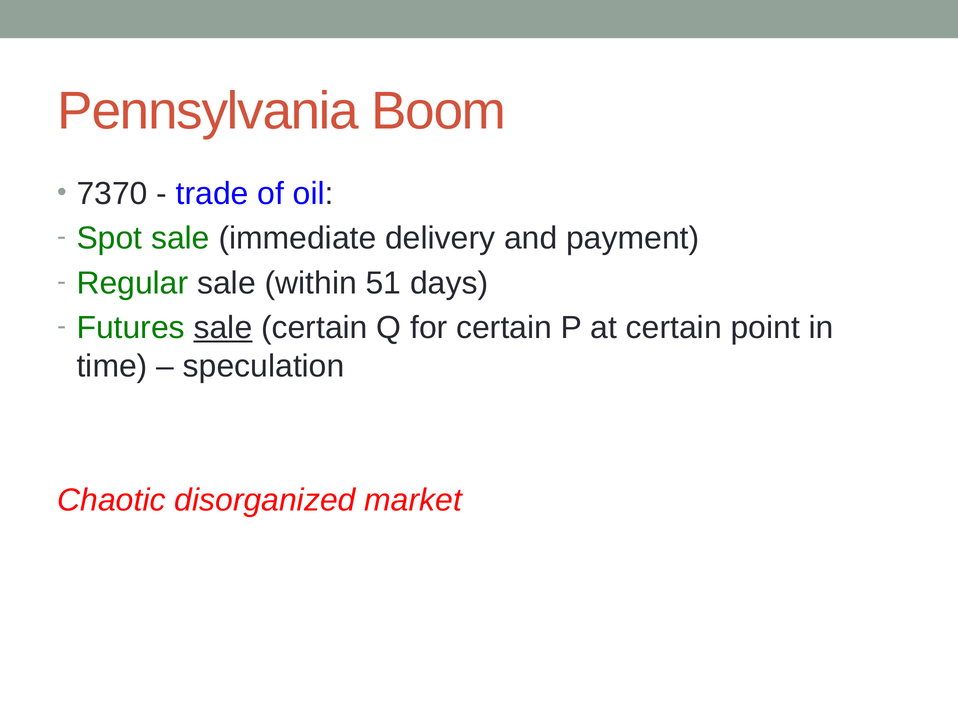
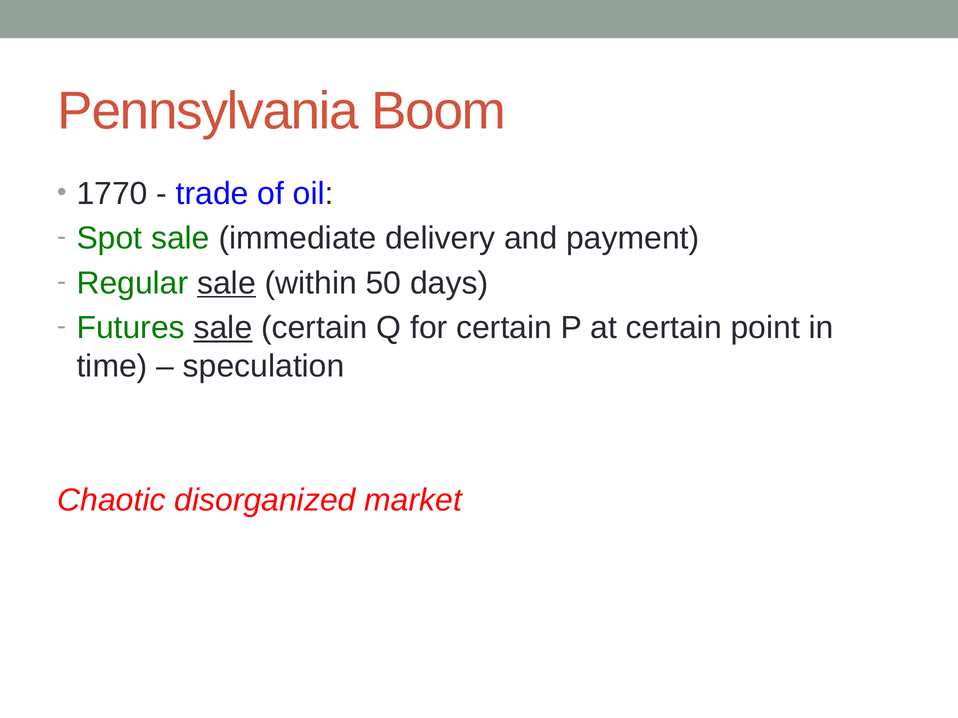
7370: 7370 -> 1770 (112, 194)
sale underline: none -> present (226, 283)
51: 51 -> 50 (383, 283)
